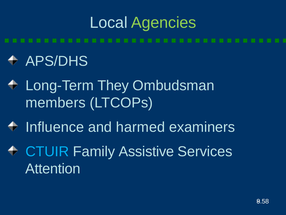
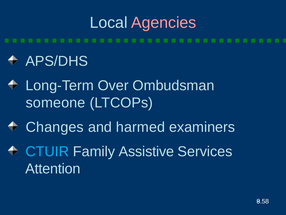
Agencies colour: light green -> pink (164, 23)
They: They -> Over (113, 85)
members: members -> someone (56, 103)
Influence: Influence -> Changes (55, 127)
